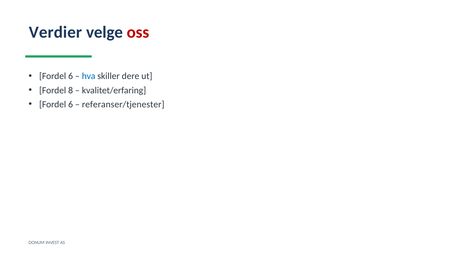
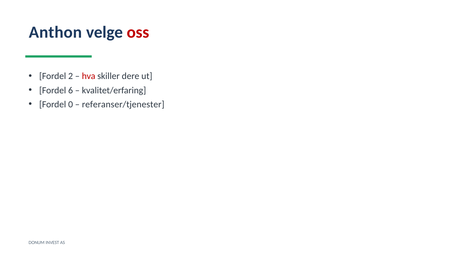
Verdier: Verdier -> Anthon (55, 32)
6: 6 -> 2 (71, 76)
hva colour: blue -> red (89, 76)
8: 8 -> 6 (71, 90)
6: 6 -> 0 (71, 104)
